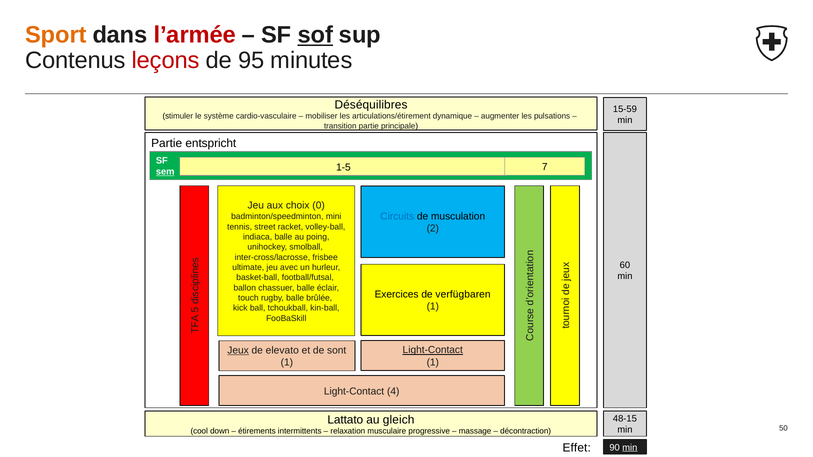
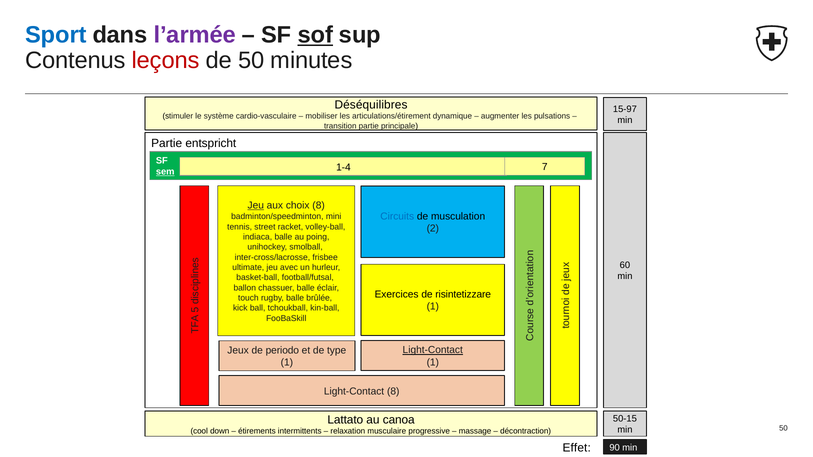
Sport colour: orange -> blue (56, 35)
l’armée colour: red -> purple (195, 35)
de 95: 95 -> 50 (251, 61)
15-59: 15-59 -> 15-97 (625, 109)
1-5: 1-5 -> 1-4 (343, 167)
Jeu underline: none -> present (256, 206)
choix 0: 0 -> 8 (319, 206)
verfügbaren: verfügbaren -> risintetizzare (463, 295)
Jeux underline: present -> none (238, 351)
elevato: elevato -> periodo (282, 351)
sont: sont -> type (337, 351)
Light-Contact 4: 4 -> 8 (393, 391)
gleich: gleich -> canoa (399, 420)
48-15: 48-15 -> 50-15 (625, 419)
min underline: present -> none (630, 448)
